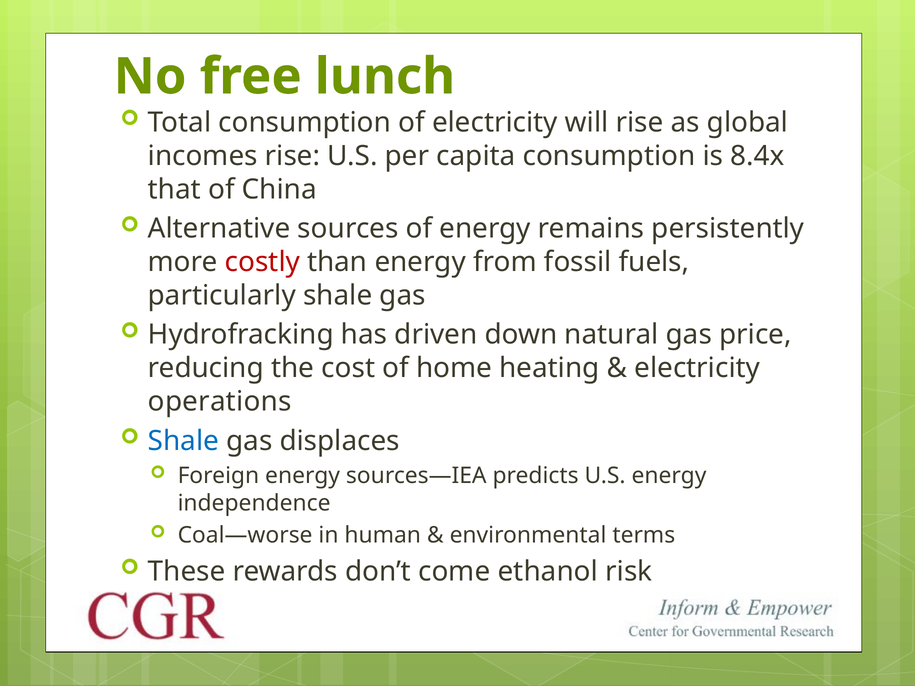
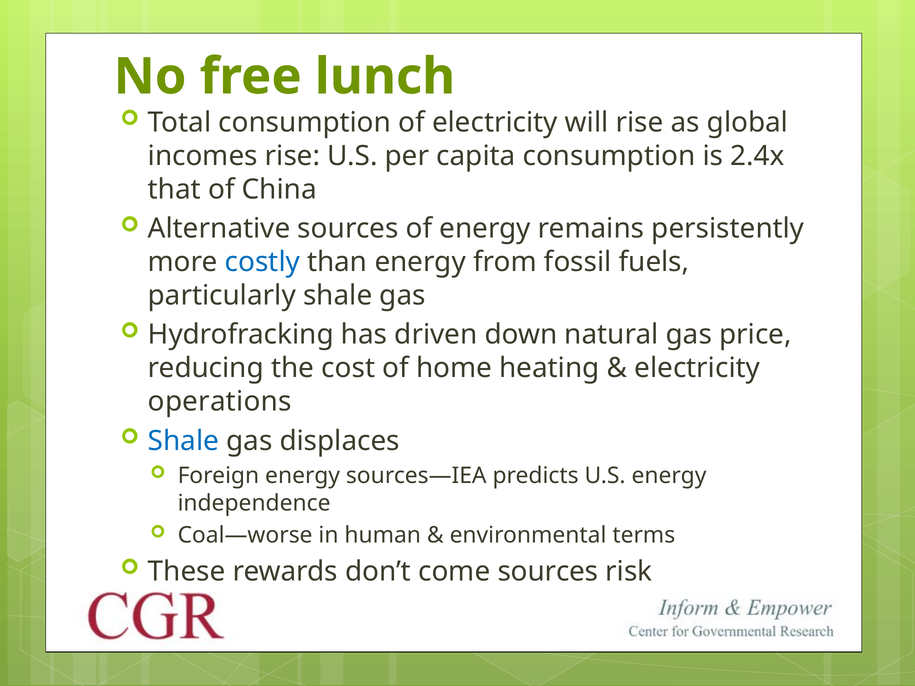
8.4x: 8.4x -> 2.4x (757, 156)
costly colour: red -> blue (262, 262)
come ethanol: ethanol -> sources (548, 572)
